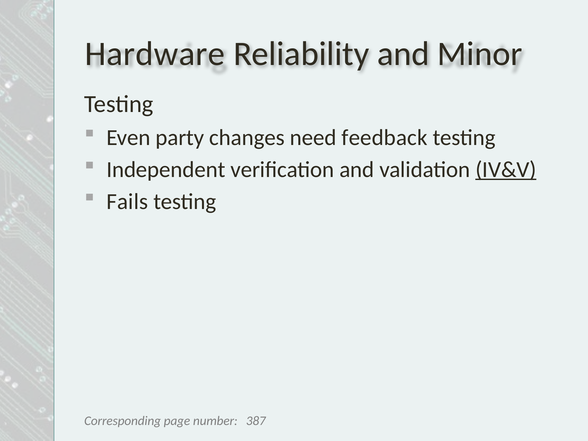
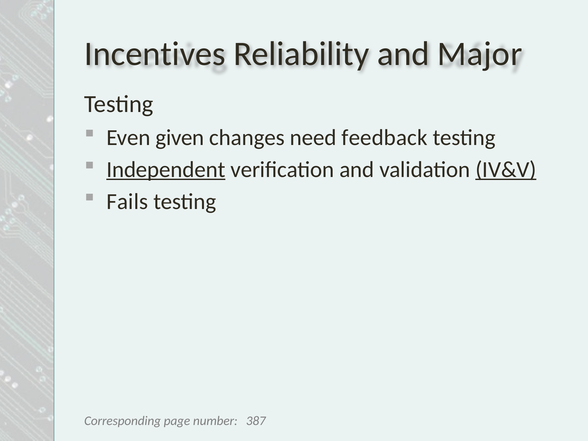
Hardware: Hardware -> Incentives (155, 54)
Minor: Minor -> Major (480, 54)
party: party -> given (180, 138)
Independent underline: none -> present (166, 170)
